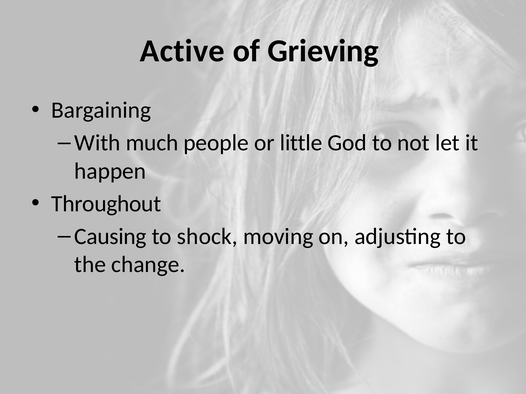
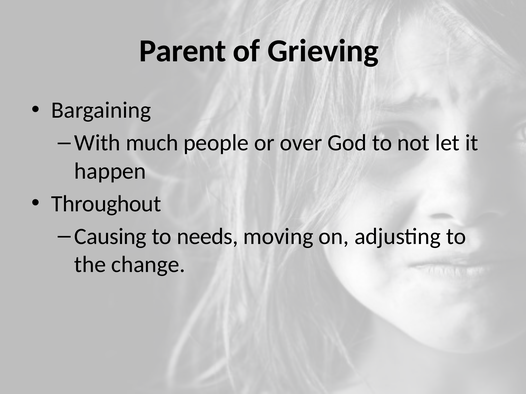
Active: Active -> Parent (183, 51)
little: little -> over (301, 143)
shock: shock -> needs (208, 237)
